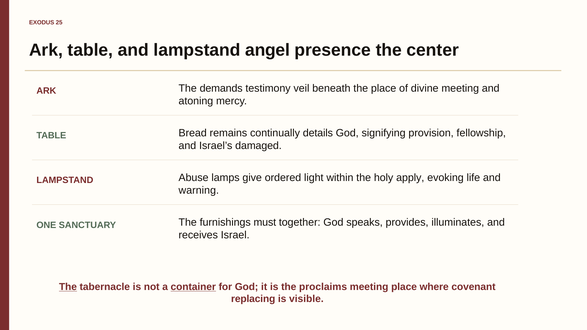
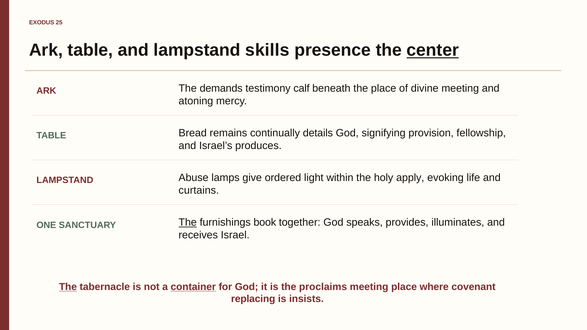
angel: angel -> skills (267, 50)
center underline: none -> present (433, 50)
veil: veil -> calf (301, 88)
damaged: damaged -> produces (258, 146)
warning: warning -> curtains (199, 190)
The underline: none -> present (188, 223)
must: must -> book (265, 223)
visible: visible -> insists (306, 299)
